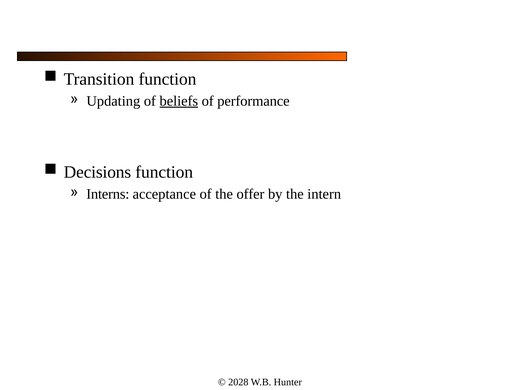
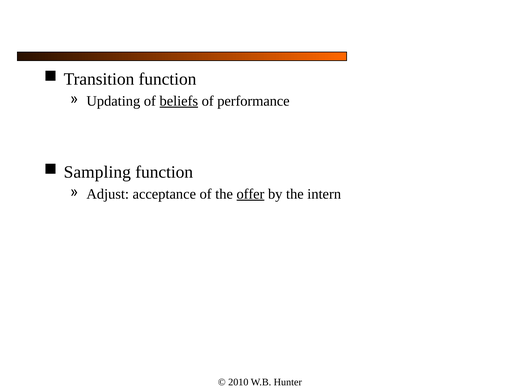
Decisions: Decisions -> Sampling (97, 172)
Interns: Interns -> Adjust (108, 194)
offer underline: none -> present (250, 194)
2028: 2028 -> 2010 (238, 382)
